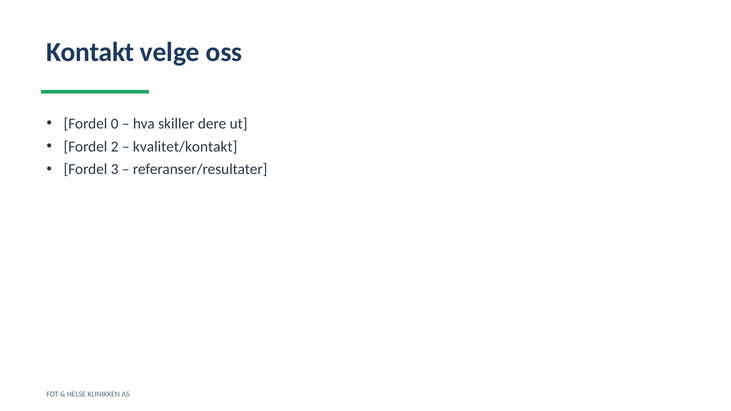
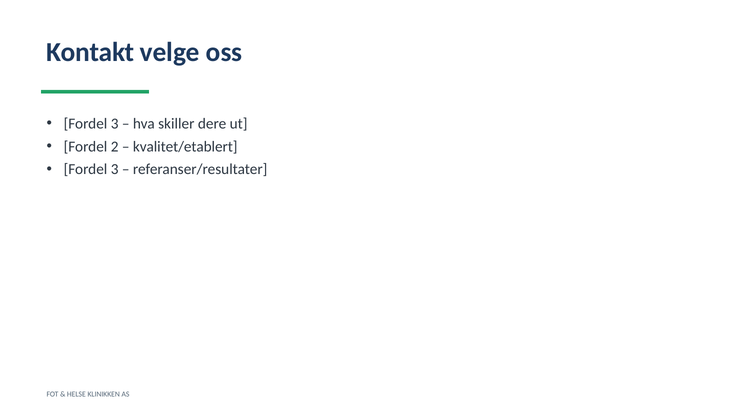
0: 0 -> 3 (115, 124)
kvalitet/kontakt: kvalitet/kontakt -> kvalitet/etablert (185, 147)
